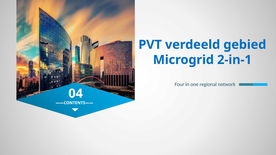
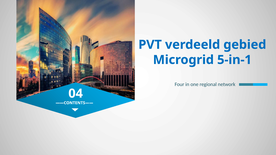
2-in-1: 2-in-1 -> 5-in-1 (234, 60)
